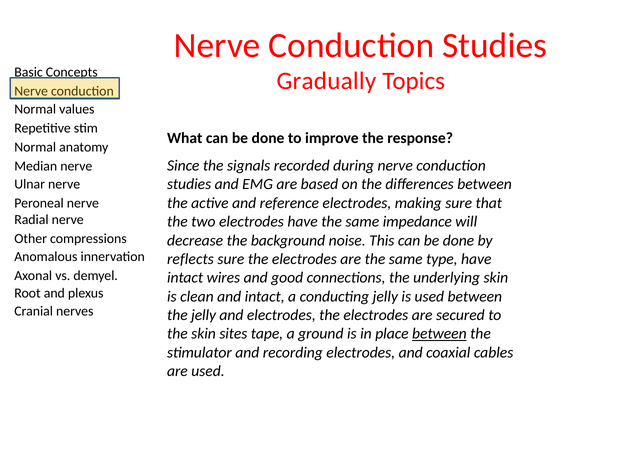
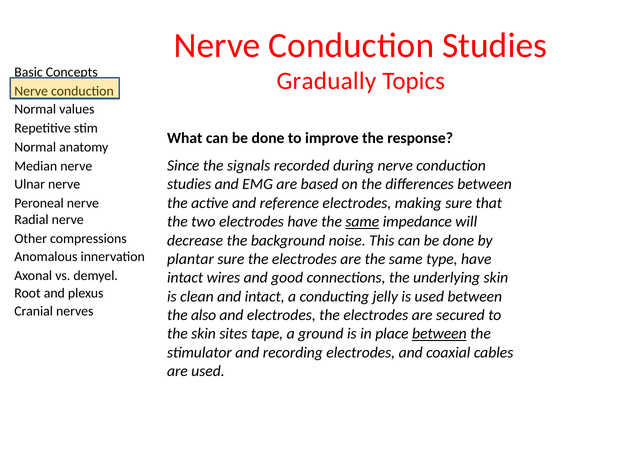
same underline: none -> present (362, 222)
reflects: reflects -> plantar (190, 259)
the jelly: jelly -> also (204, 315)
